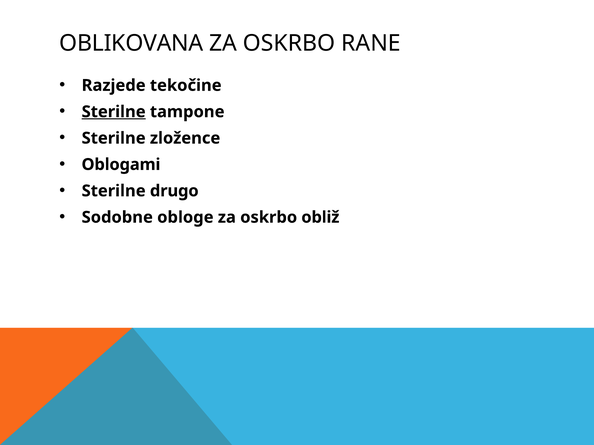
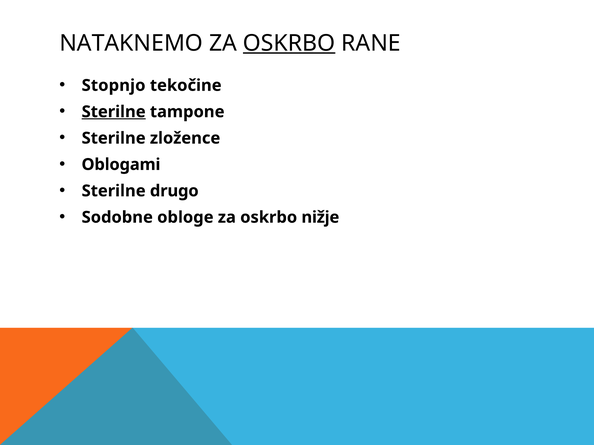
OBLIKOVANA: OBLIKOVANA -> NATAKNEMO (131, 43)
OSKRBO underline: none -> present (289, 43)
Razjede: Razjede -> Stopnjo (114, 85)
obliž: obliž -> nižje (320, 218)
